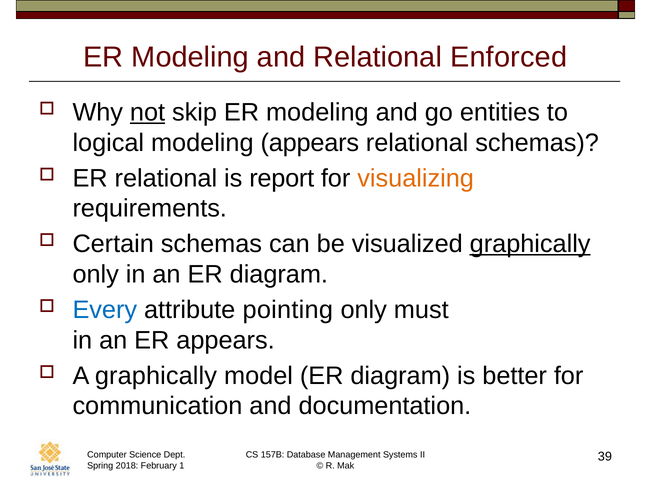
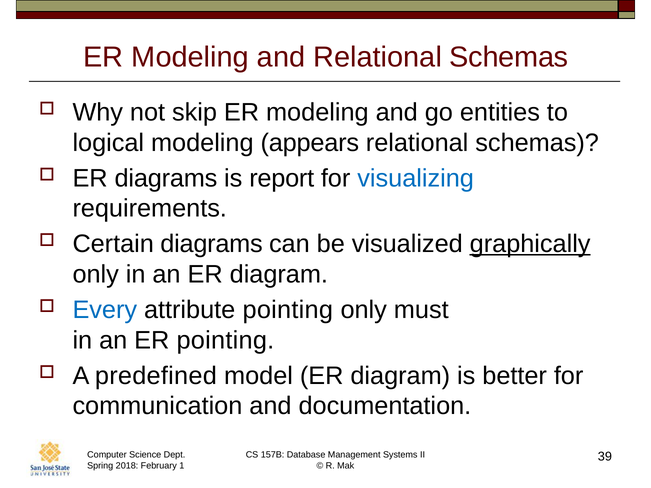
and Relational Enforced: Enforced -> Schemas (509, 57)
not underline: present -> none (148, 112)
ER relational: relational -> diagrams (166, 178)
visualizing colour: orange -> blue (416, 178)
Certain schemas: schemas -> diagrams (212, 244)
ER appears: appears -> pointing (225, 340)
A graphically: graphically -> predefined (156, 376)
